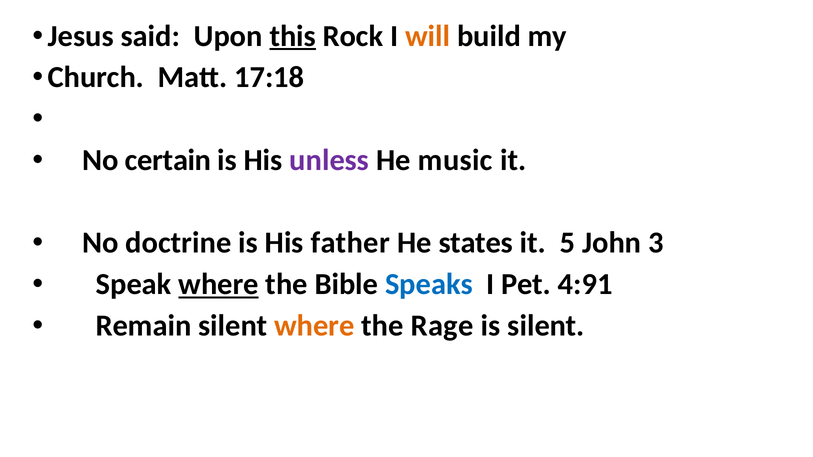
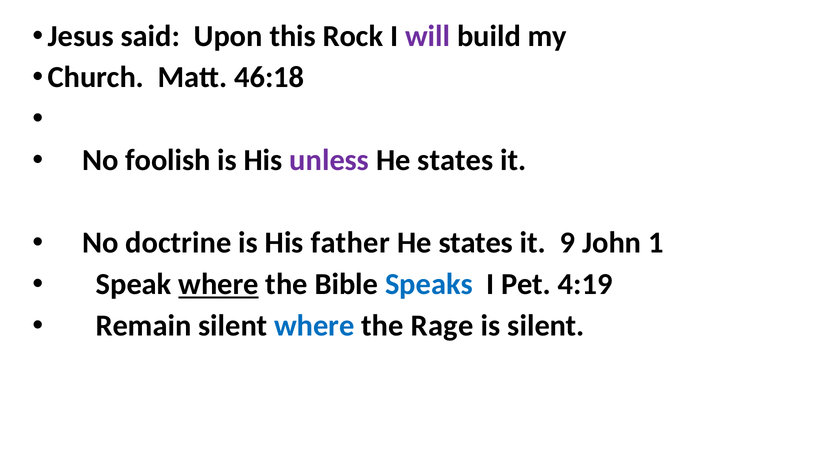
this underline: present -> none (293, 36)
will colour: orange -> purple (428, 36)
17:18: 17:18 -> 46:18 (269, 77)
certain: certain -> foolish (168, 160)
music: music -> states (455, 160)
5: 5 -> 9 (568, 243)
3: 3 -> 1 (656, 243)
4:91: 4:91 -> 4:19 (585, 285)
where colour: orange -> blue (314, 326)
